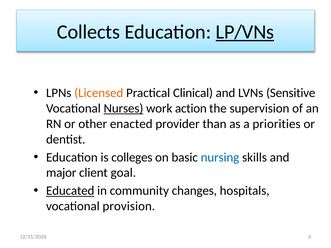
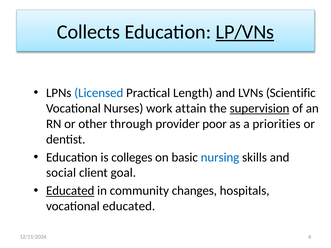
Licensed colour: orange -> blue (99, 93)
Clinical: Clinical -> Length (193, 93)
Sensitive: Sensitive -> Scientific (291, 93)
Nurses underline: present -> none (123, 108)
action: action -> attain (191, 108)
supervision underline: none -> present (259, 108)
enacted: enacted -> through (131, 124)
than: than -> poor (215, 124)
major: major -> social (61, 173)
vocational provision: provision -> educated (129, 206)
